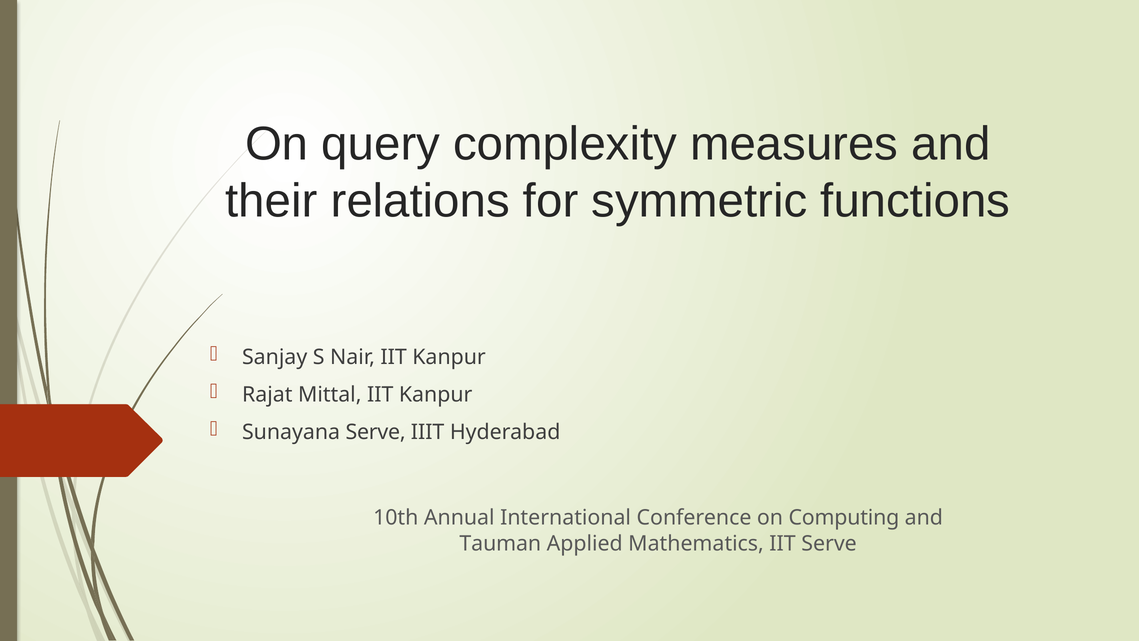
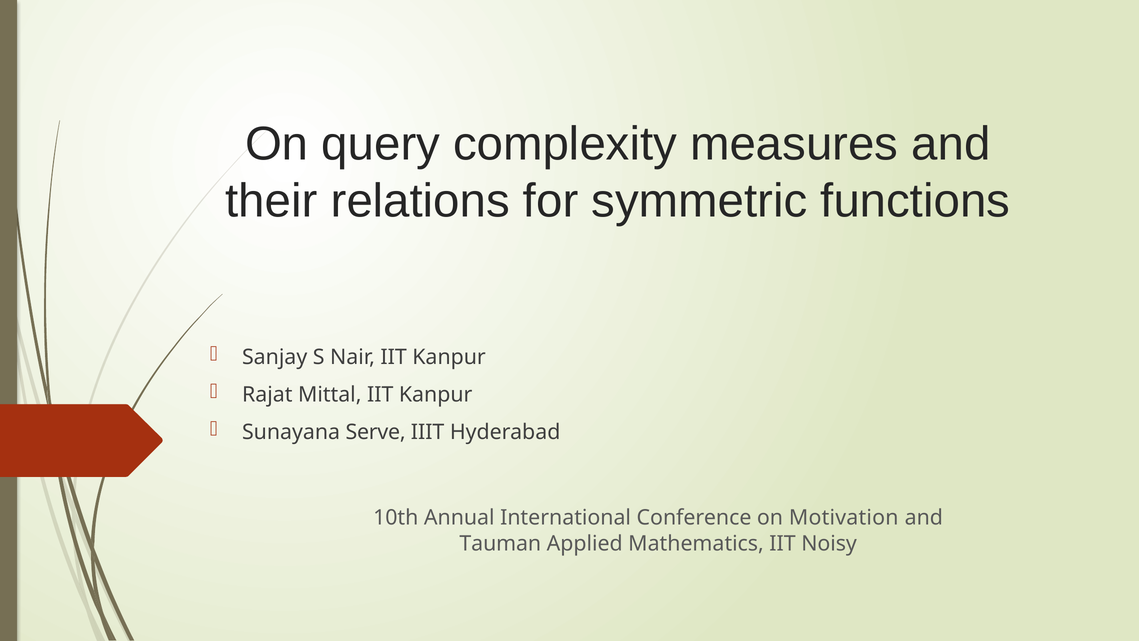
Computing: Computing -> Motivation (844, 518)
IIT Serve: Serve -> Noisy (829, 543)
